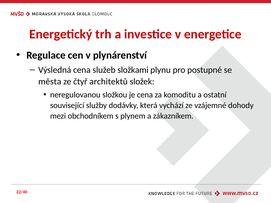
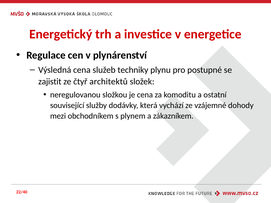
složkami: složkami -> techniky (133, 70)
města: města -> zajistit (50, 82)
